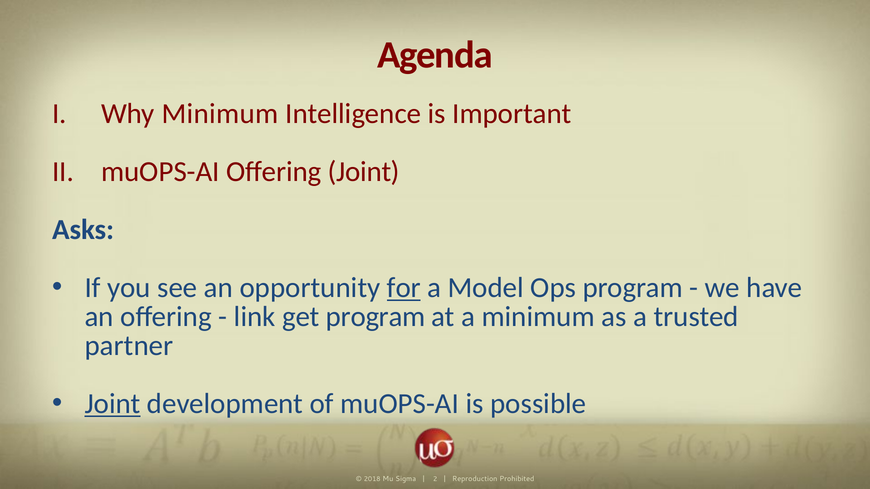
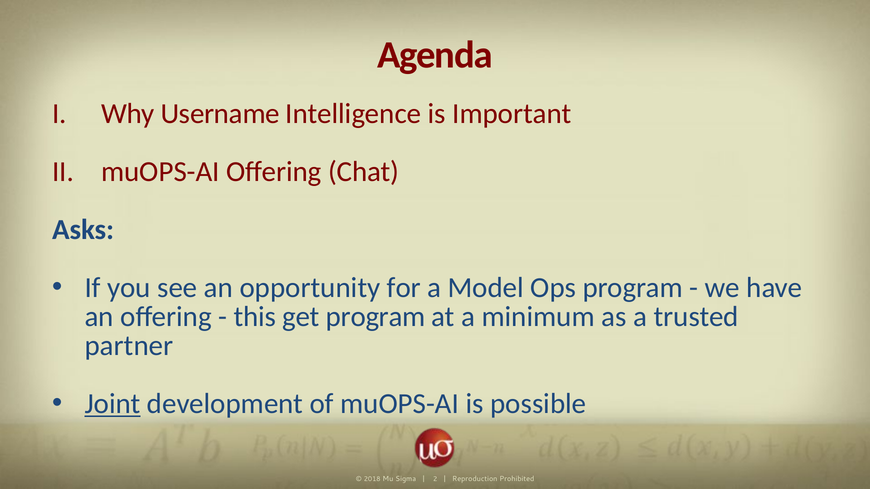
Why Minimum: Minimum -> Username (220, 114)
Offering Joint: Joint -> Chat (364, 172)
for underline: present -> none (404, 288)
link: link -> this (255, 317)
